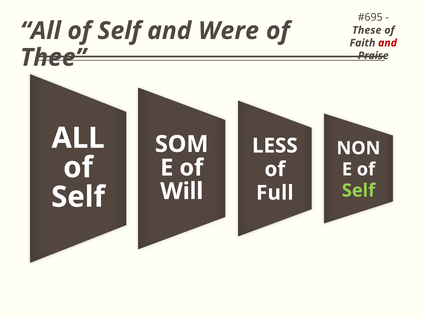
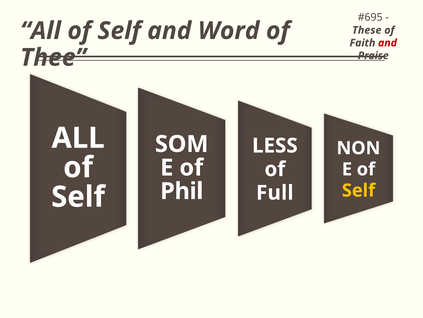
Were: Were -> Word (229, 31)
Will: Will -> Phil (182, 191)
Self colour: light green -> yellow (359, 190)
